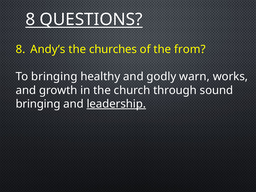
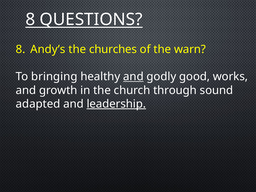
from: from -> warn (190, 49)
and underline: none -> present (133, 77)
warn: warn -> good (195, 77)
bringing: bringing -> adapted (38, 104)
